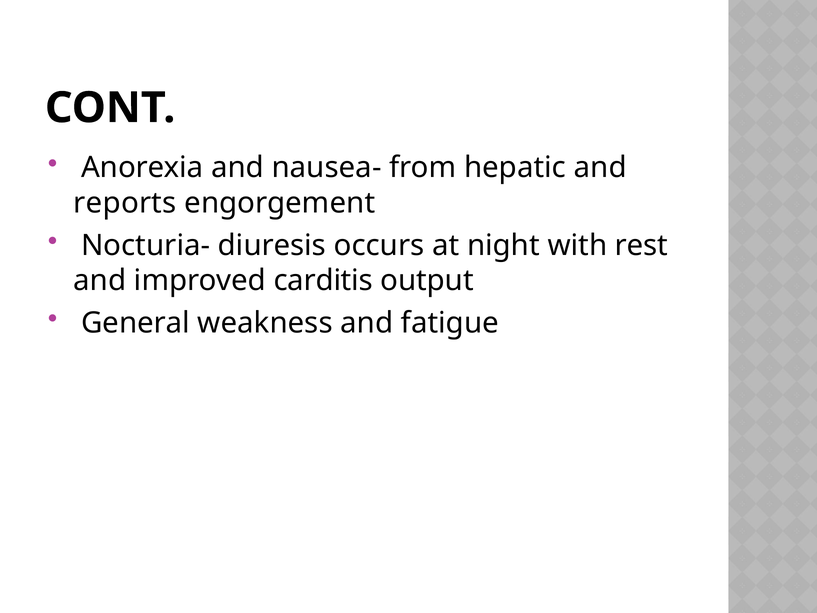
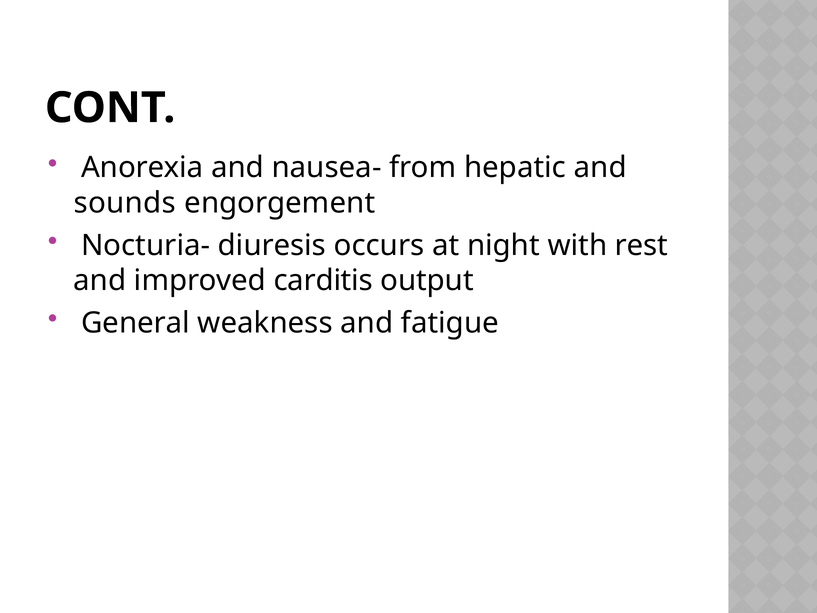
reports: reports -> sounds (125, 203)
